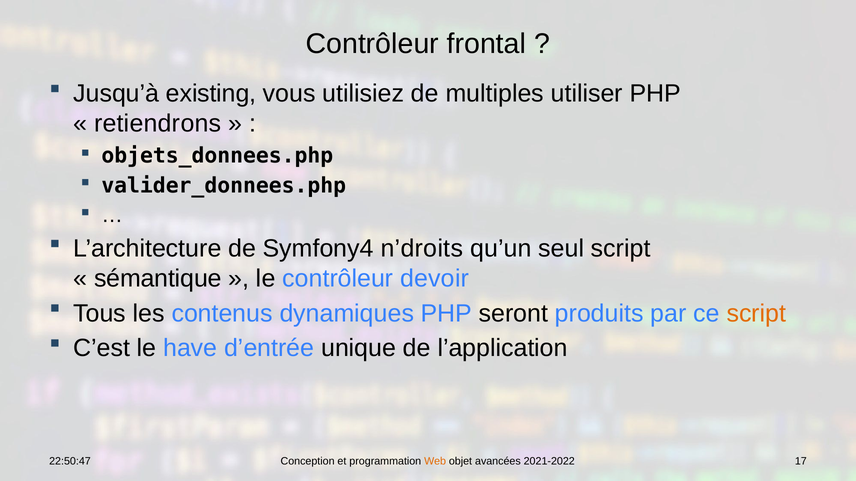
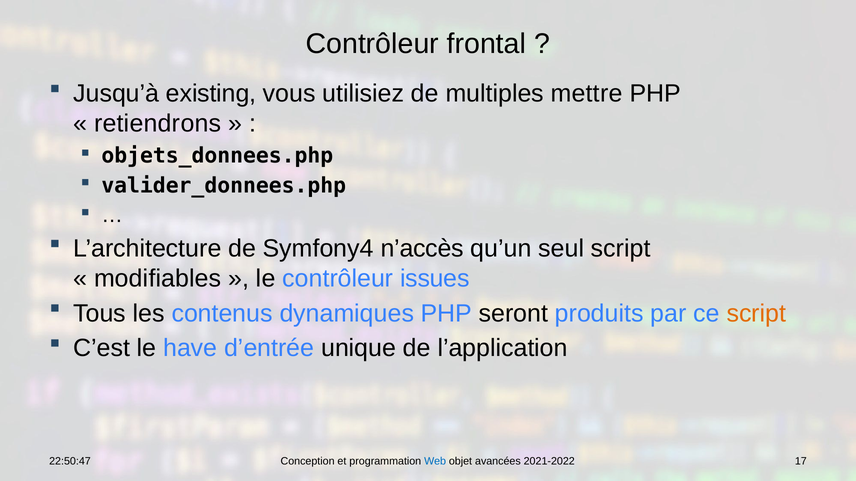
utiliser: utiliser -> mettre (587, 94)
n’droits: n’droits -> n’accès (422, 249)
sémantique: sémantique -> modifiables (158, 279)
devoir: devoir -> issues (435, 279)
Web colour: orange -> blue (435, 462)
